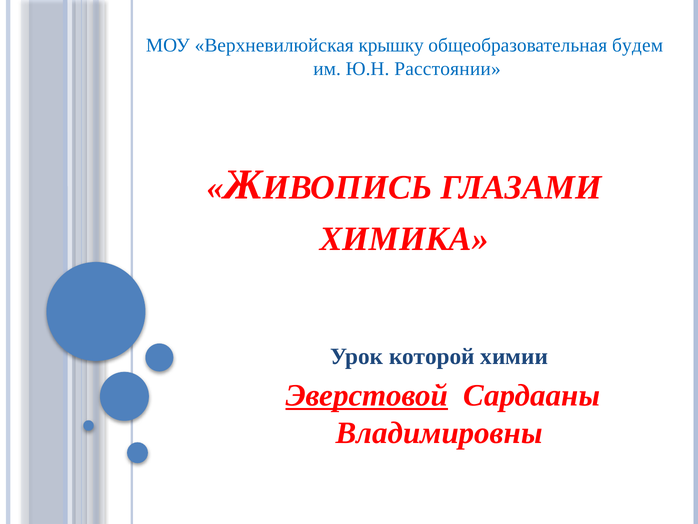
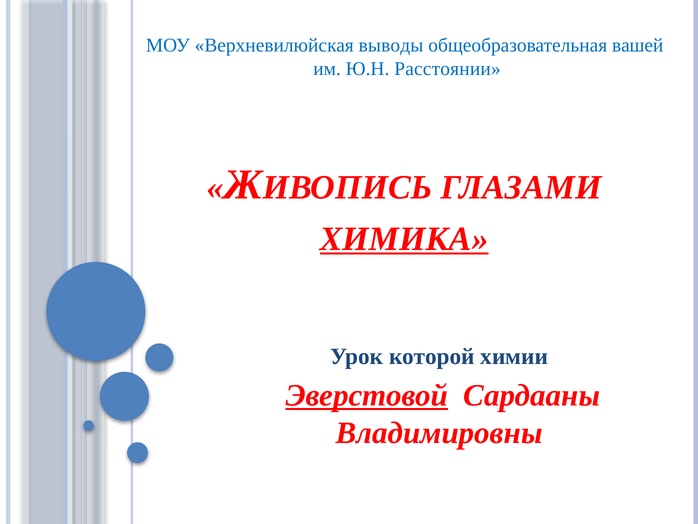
крышку: крышку -> выводы (391, 45)
будем: будем -> вашей (638, 45)
ХИМИКА underline: none -> present (404, 239)
